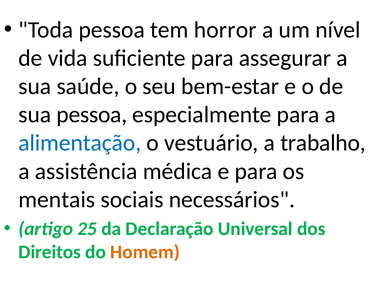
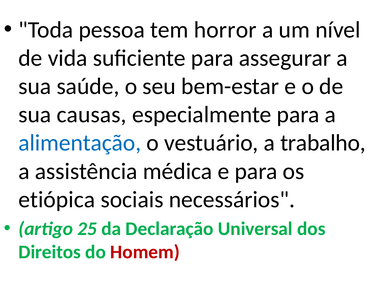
sua pessoa: pessoa -> causas (92, 115)
mentais: mentais -> etiópica (57, 200)
Homem colour: orange -> red (145, 252)
